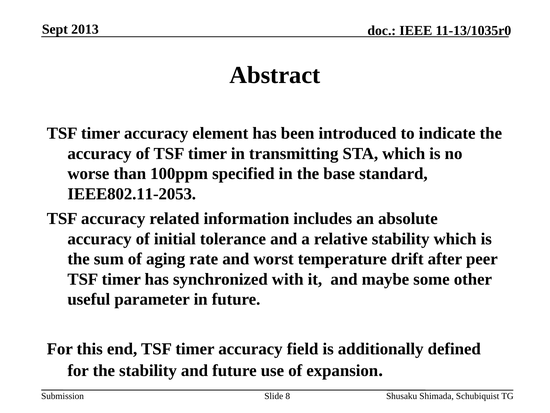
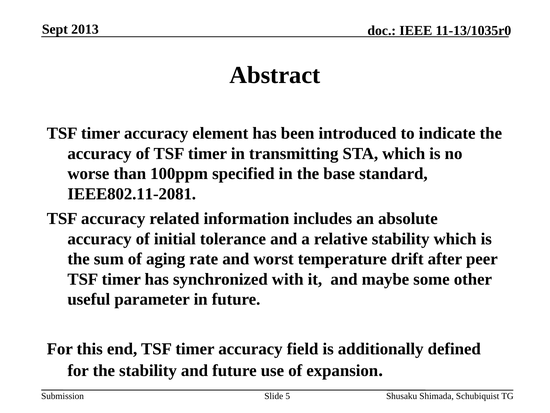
IEEE802.11-2053: IEEE802.11-2053 -> IEEE802.11-2081 (132, 194)
8: 8 -> 5 (288, 396)
